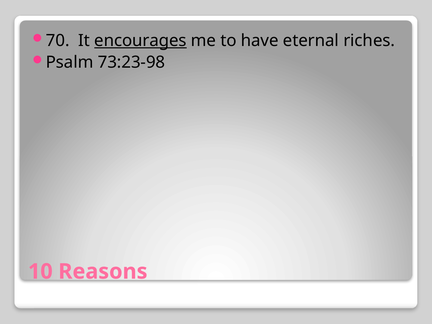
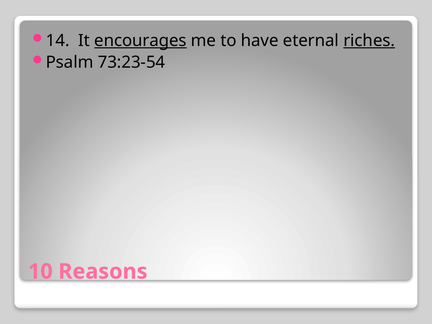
70: 70 -> 14 (58, 41)
riches underline: none -> present (369, 41)
73:23-98: 73:23-98 -> 73:23-54 (131, 62)
